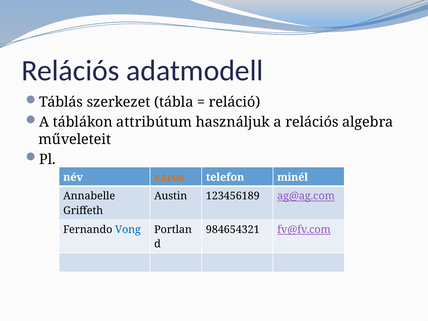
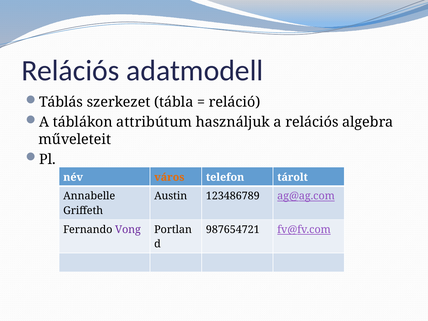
minél: minél -> tárolt (293, 177)
123456189: 123456189 -> 123486789 (233, 196)
Vong colour: blue -> purple (128, 230)
984654321: 984654321 -> 987654721 (233, 230)
